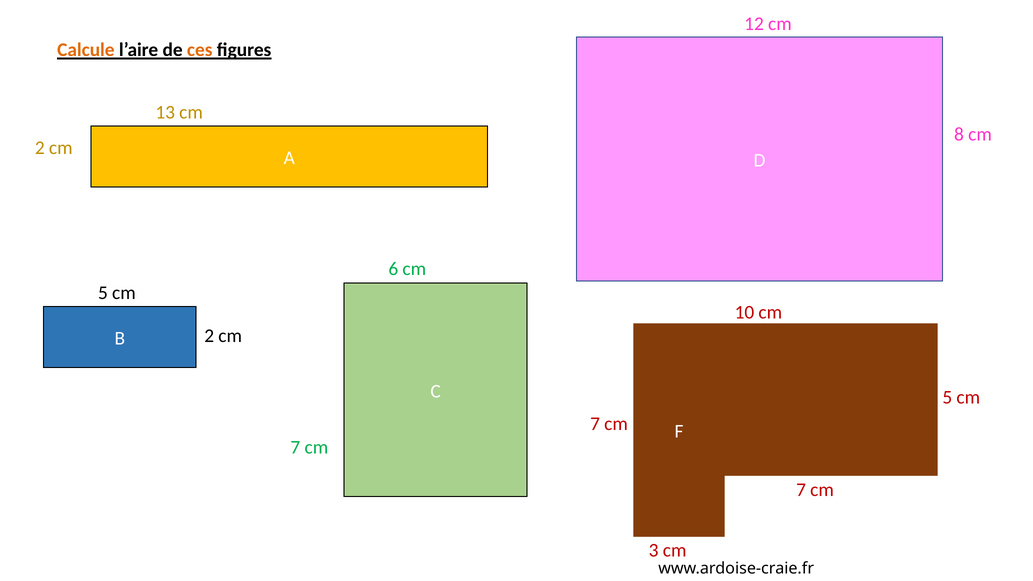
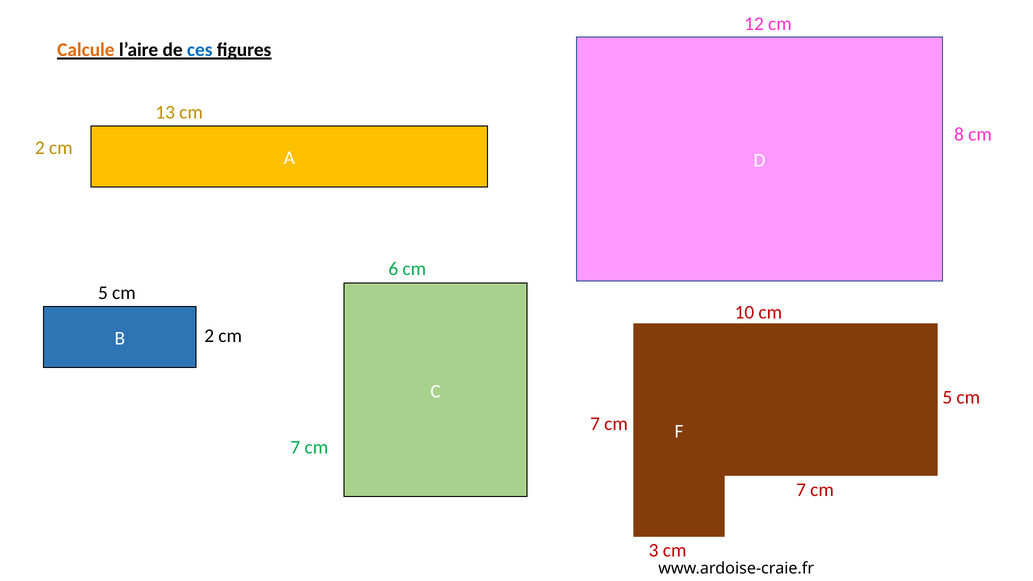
ces colour: orange -> blue (200, 50)
